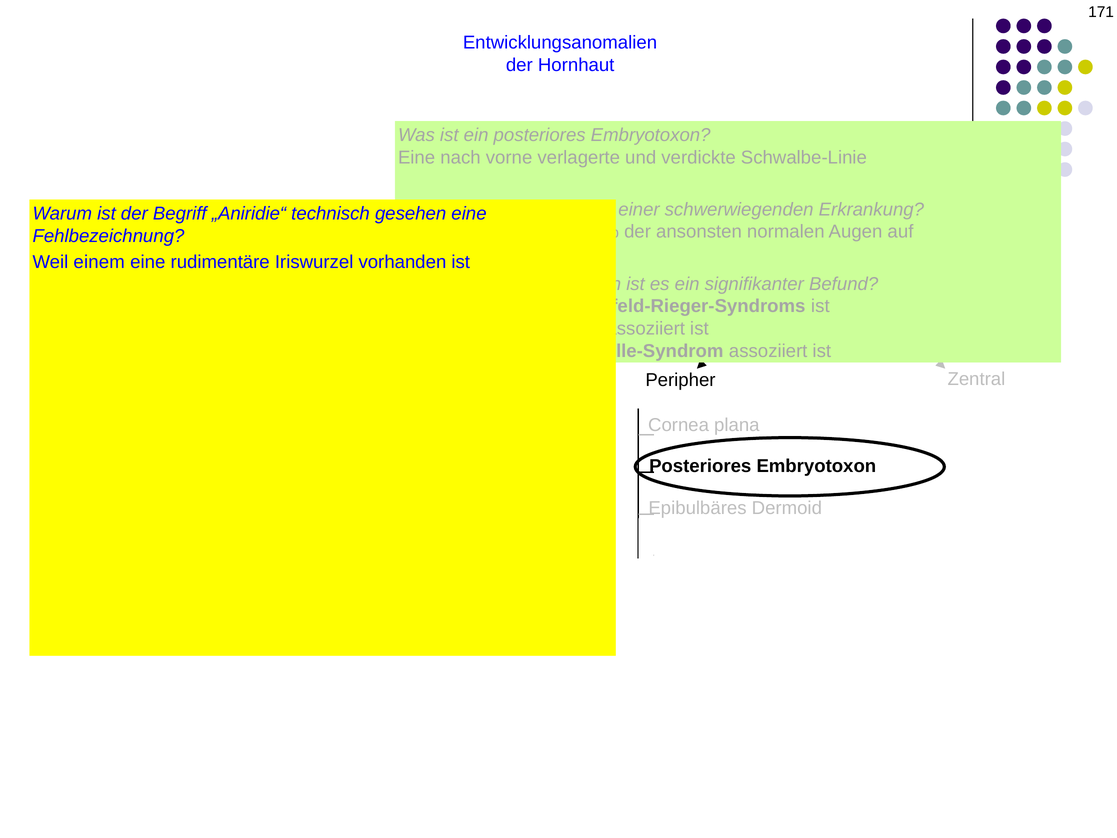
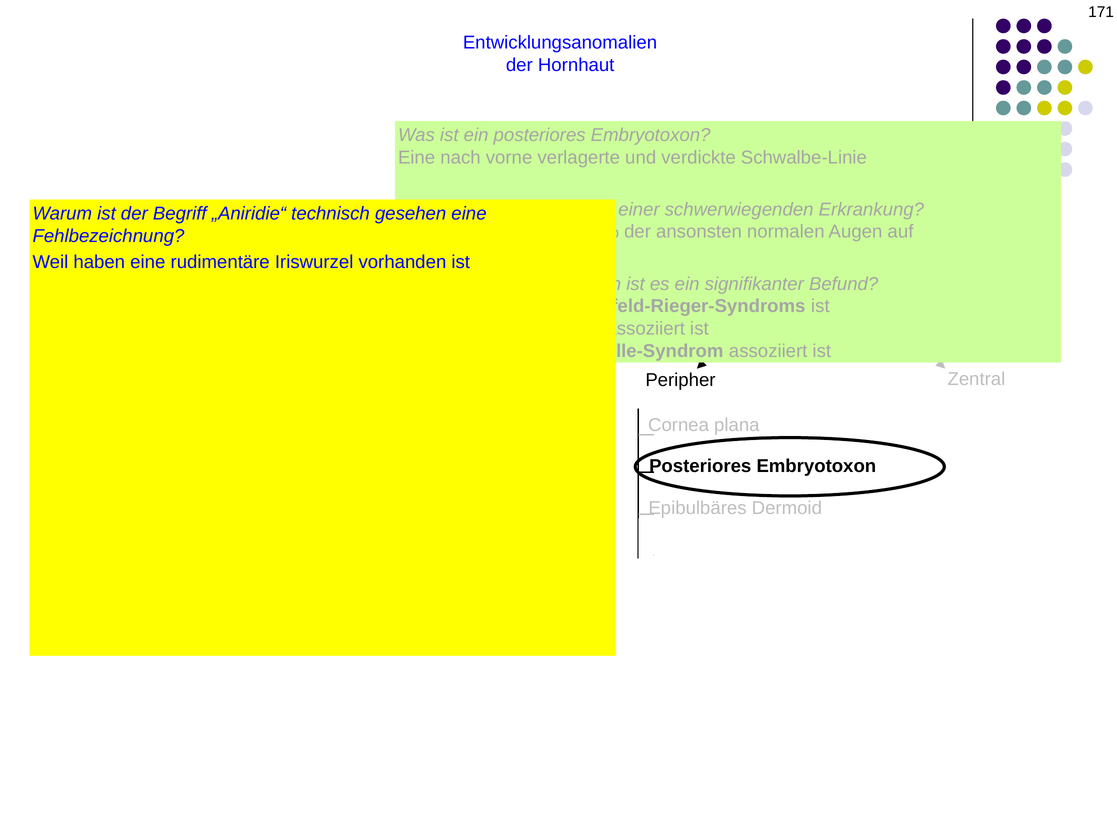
einem: einem -> haben (99, 262)
